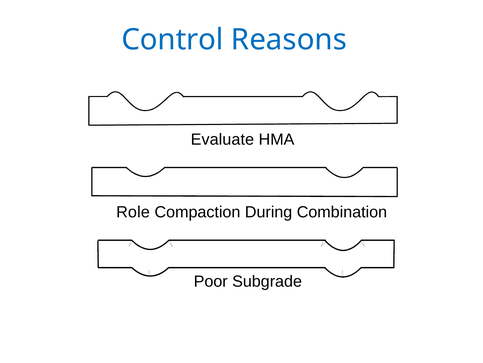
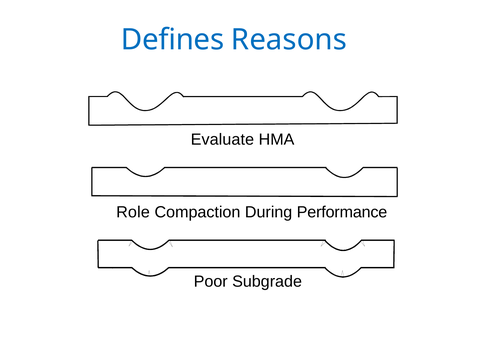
Control: Control -> Defines (173, 39)
Combination: Combination -> Performance (342, 212)
